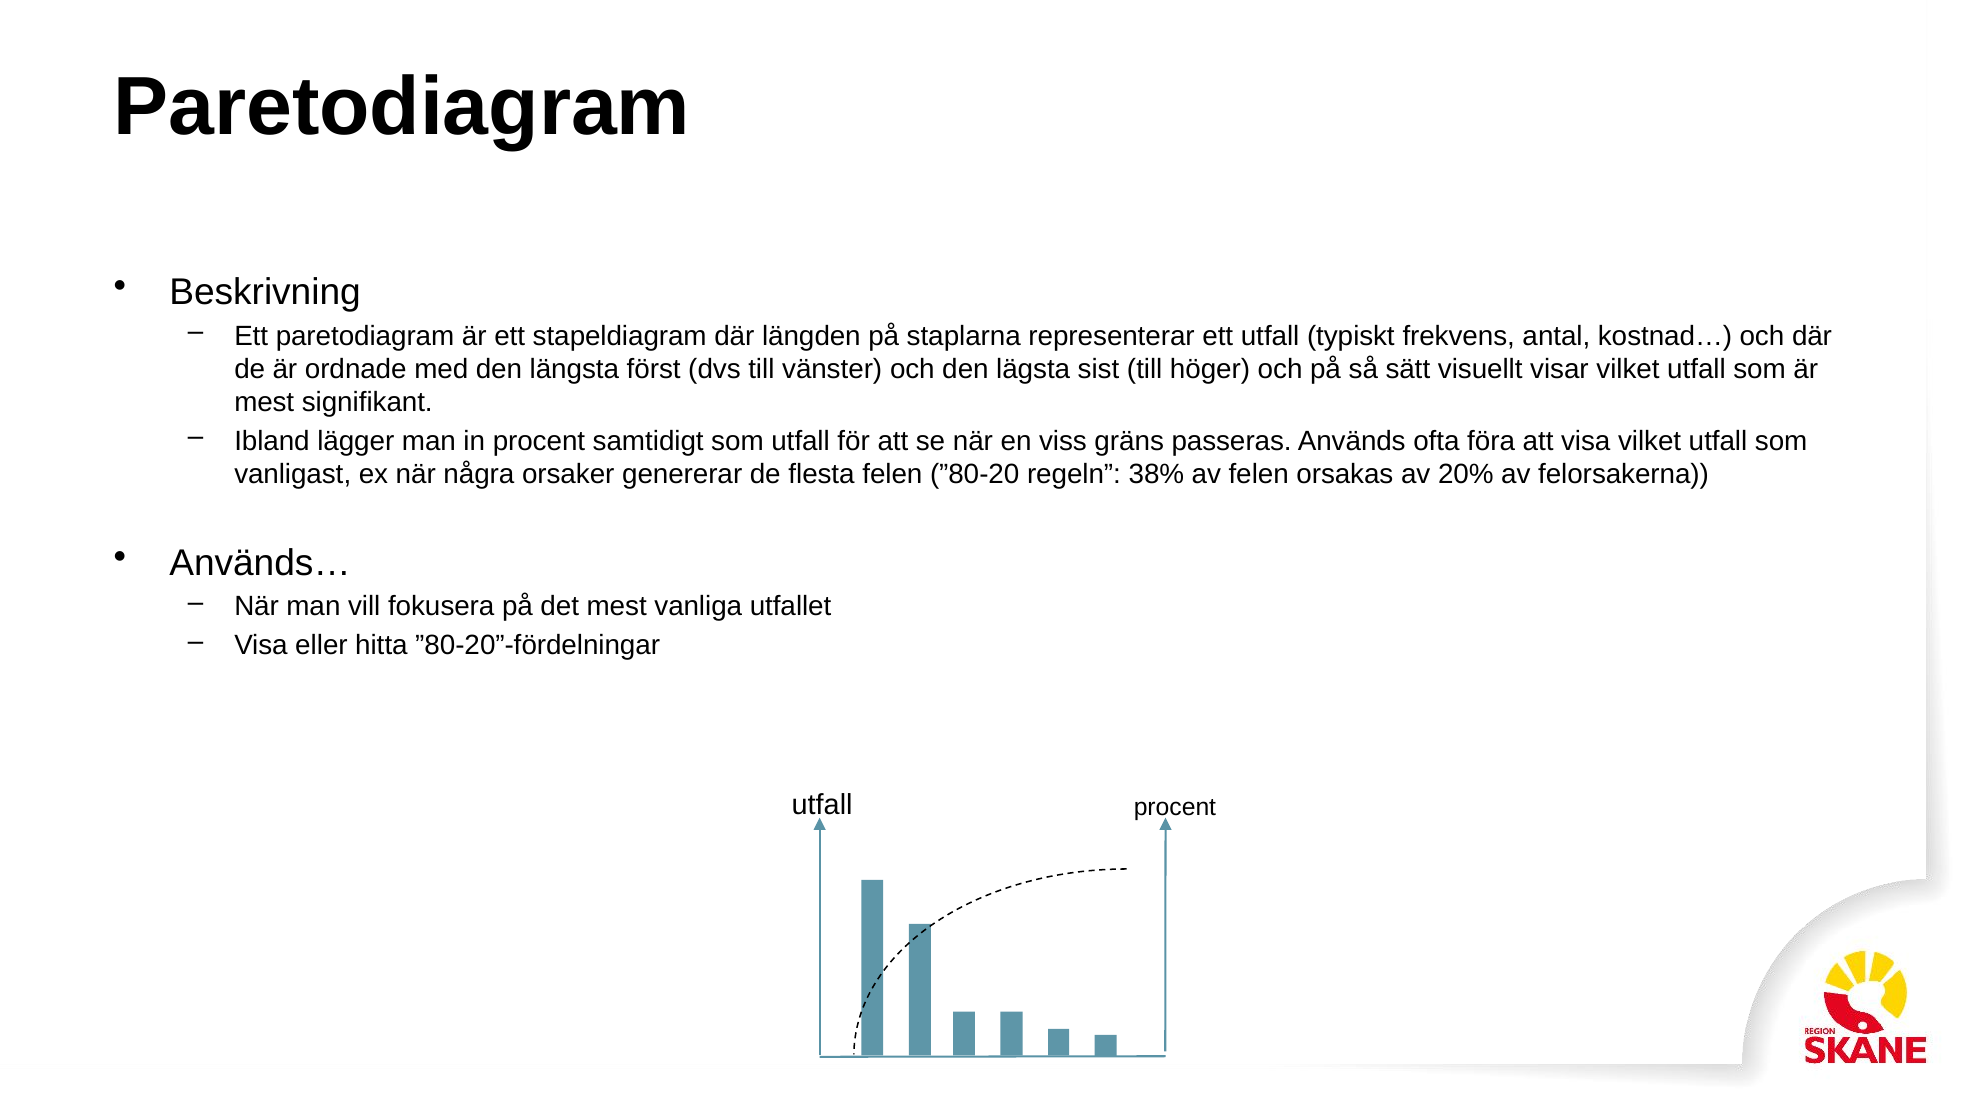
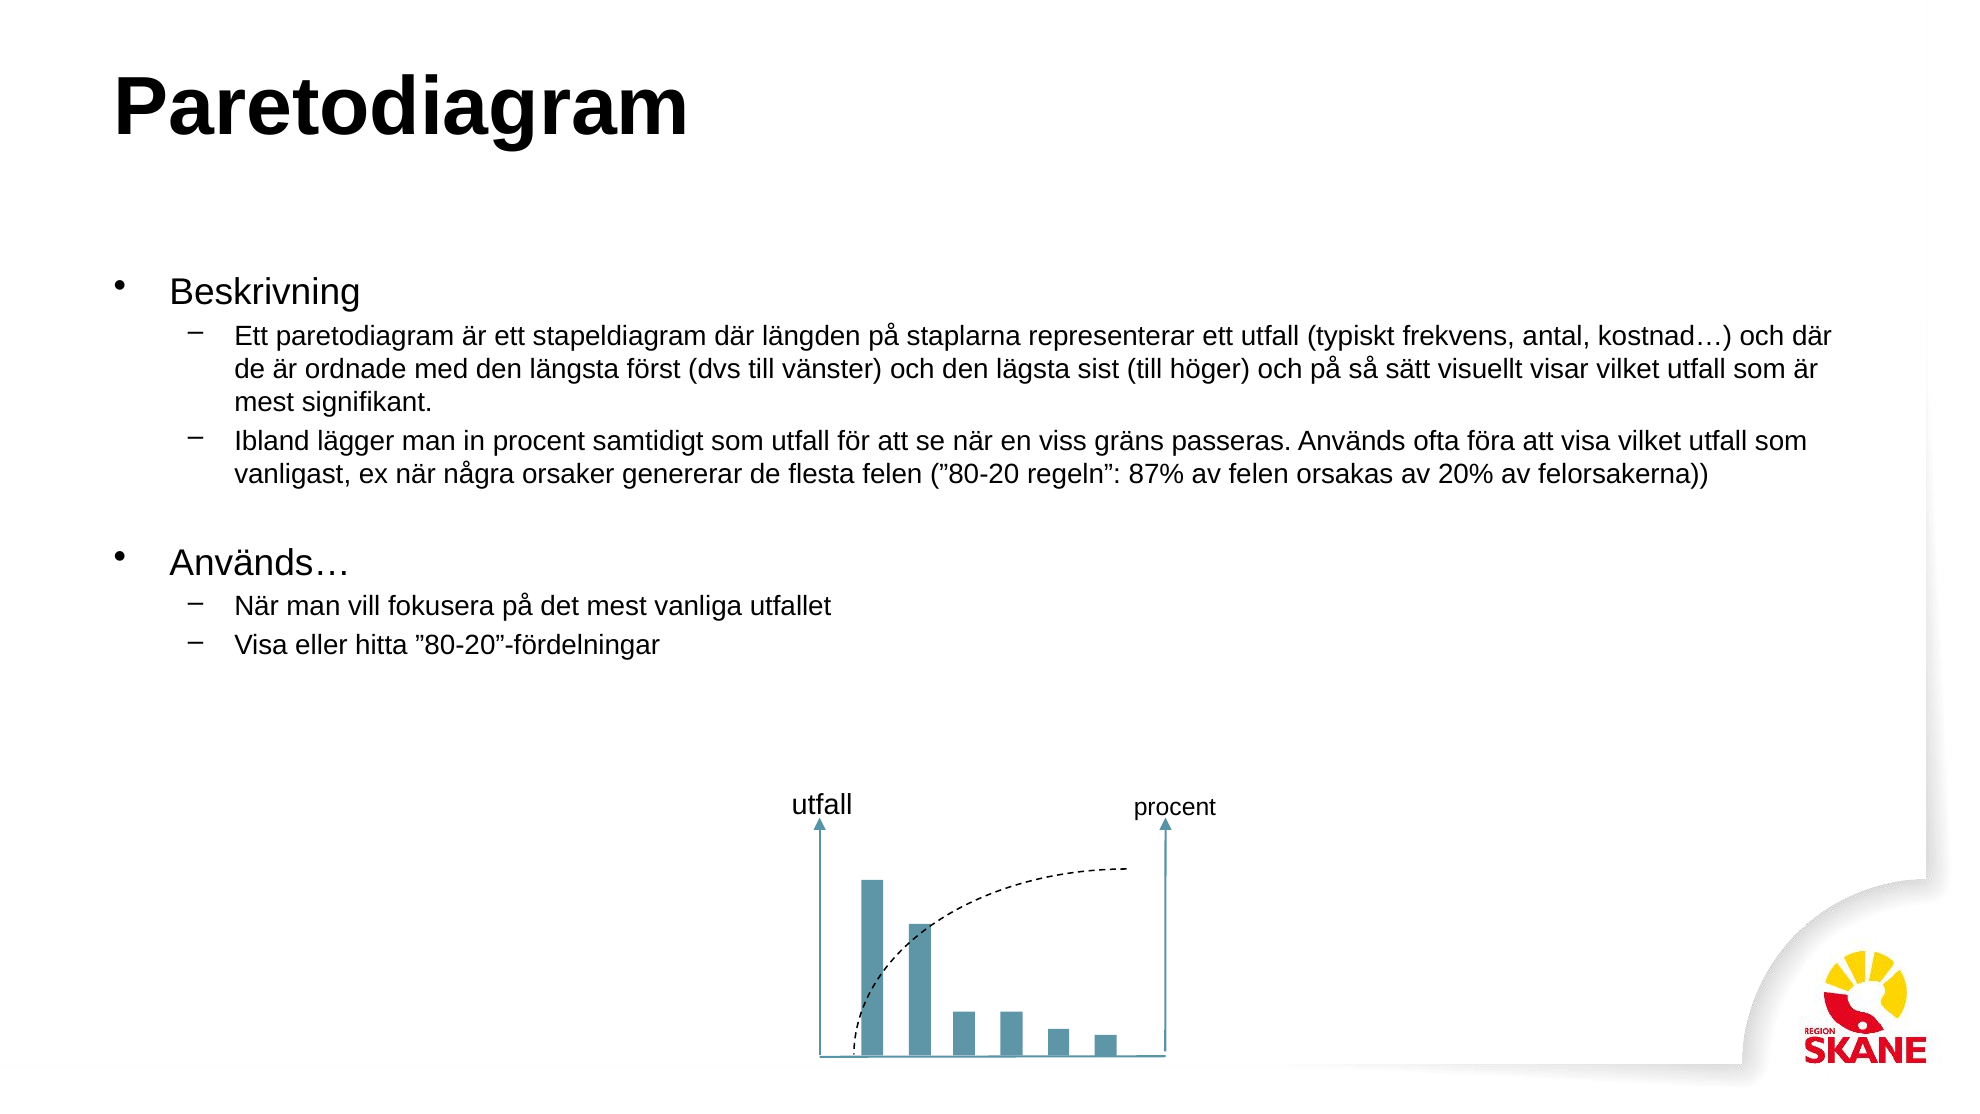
38%: 38% -> 87% (1156, 474)
